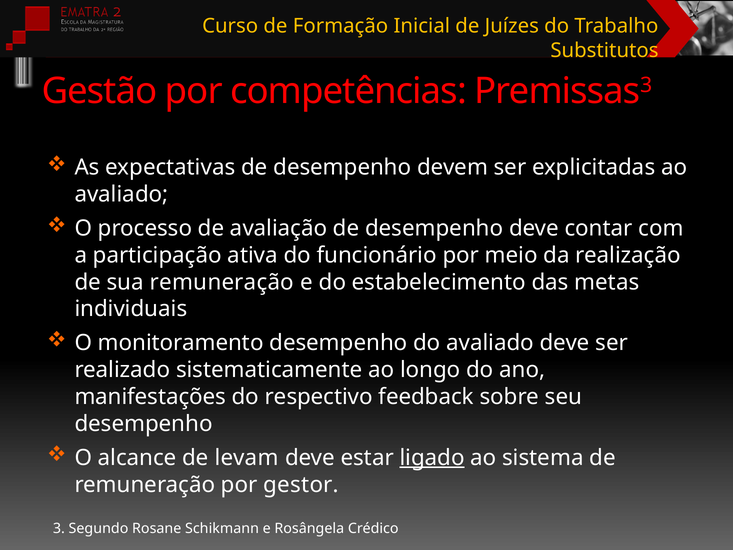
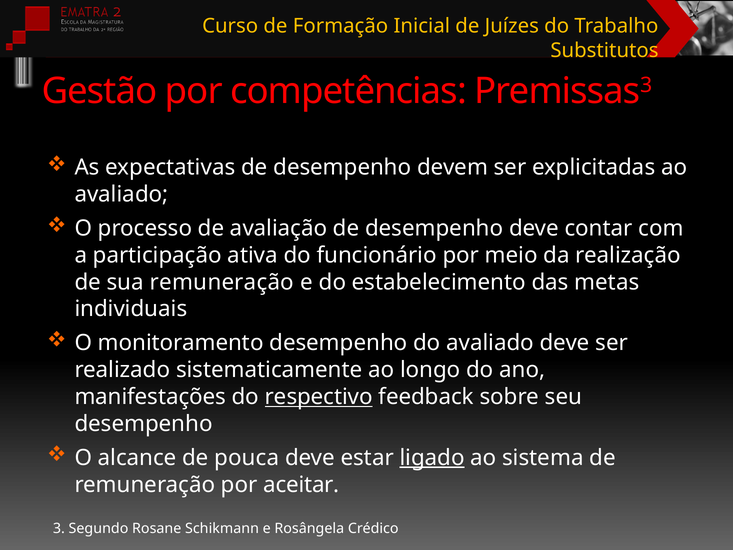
respectivo underline: none -> present (319, 397)
levam: levam -> pouca (247, 458)
gestor: gestor -> aceitar (301, 484)
